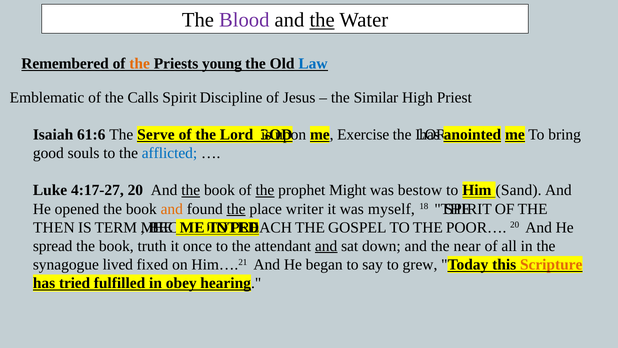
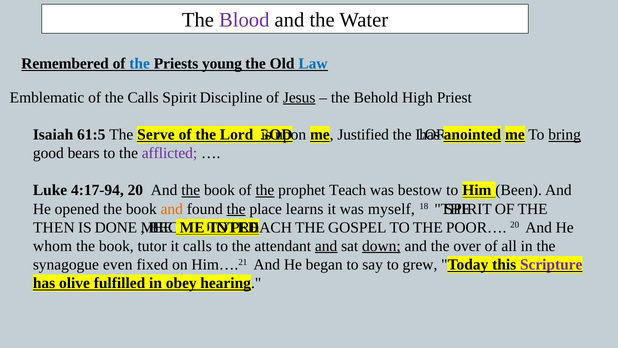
the underline: present -> none (322, 20)
the colour: orange -> blue (140, 63)
Jesus underline: none -> present (299, 97)
Similar: Similar -> Behold (376, 97)
61:6: 61:6 -> 61:5 (91, 135)
Exercise: Exercise -> Justified (363, 135)
bring underline: none -> present (565, 135)
souls: souls -> bears (84, 153)
afflicted colour: blue -> purple (170, 153)
4:17-27: 4:17-27 -> 4:17-94 (97, 190)
Might: Might -> Teach (348, 190)
Sand: Sand -> Been (519, 190)
writer: writer -> learns (305, 209)
TERM: TERM -> DONE (116, 227)
spread: spread -> whom (53, 246)
truth: truth -> tutor (152, 246)
it once: once -> calls (197, 246)
down underline: none -> present (381, 246)
near: near -> over (467, 246)
lived: lived -> even (118, 264)
Scripture colour: orange -> purple (551, 264)
tried: tried -> olive (74, 283)
